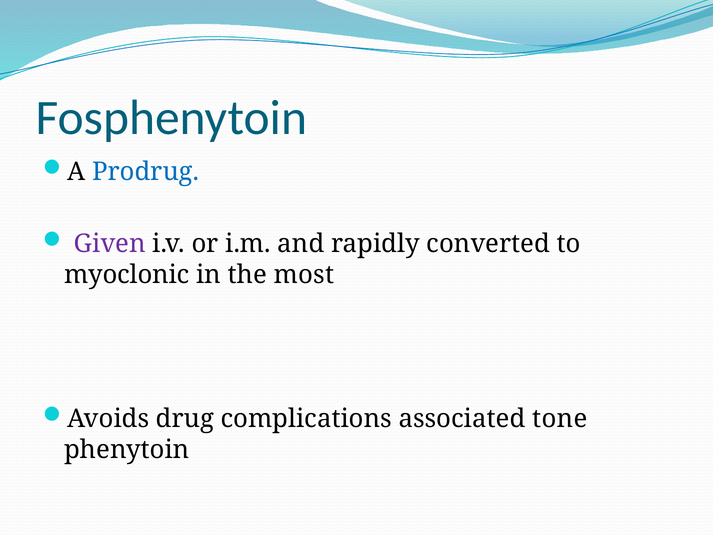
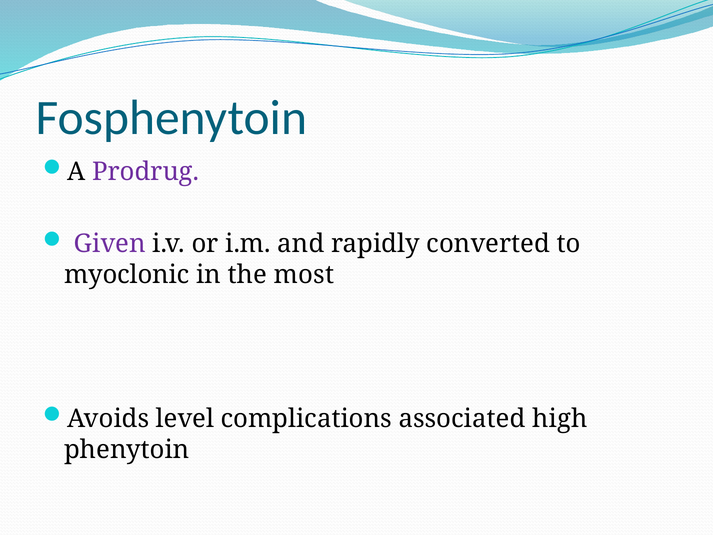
Prodrug colour: blue -> purple (146, 172)
drug: drug -> level (185, 419)
tone: tone -> high (560, 419)
